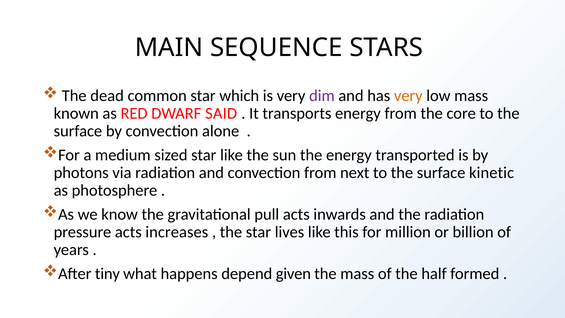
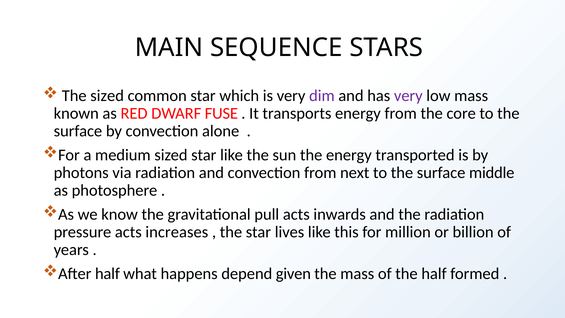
The dead: dead -> sized (107, 96)
very colour: orange -> purple (408, 96)
SAID: SAID -> FUSE (221, 113)
kinetic: kinetic -> middle (492, 173)
After tiny: tiny -> half (107, 273)
